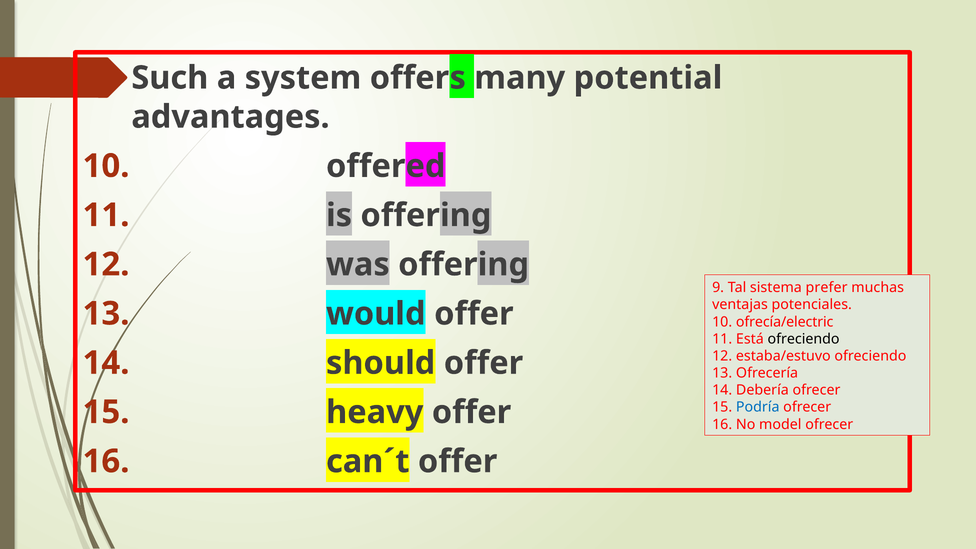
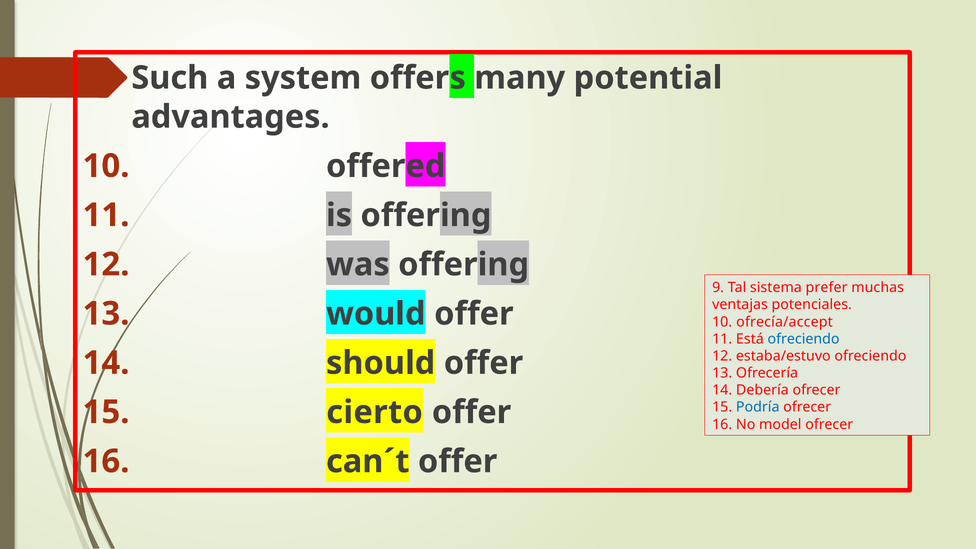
ofrecía/electric: ofrecía/electric -> ofrecía/accept (785, 322)
ofreciendo colour: black -> blue (804, 339)
heavy: heavy -> cierto (375, 412)
